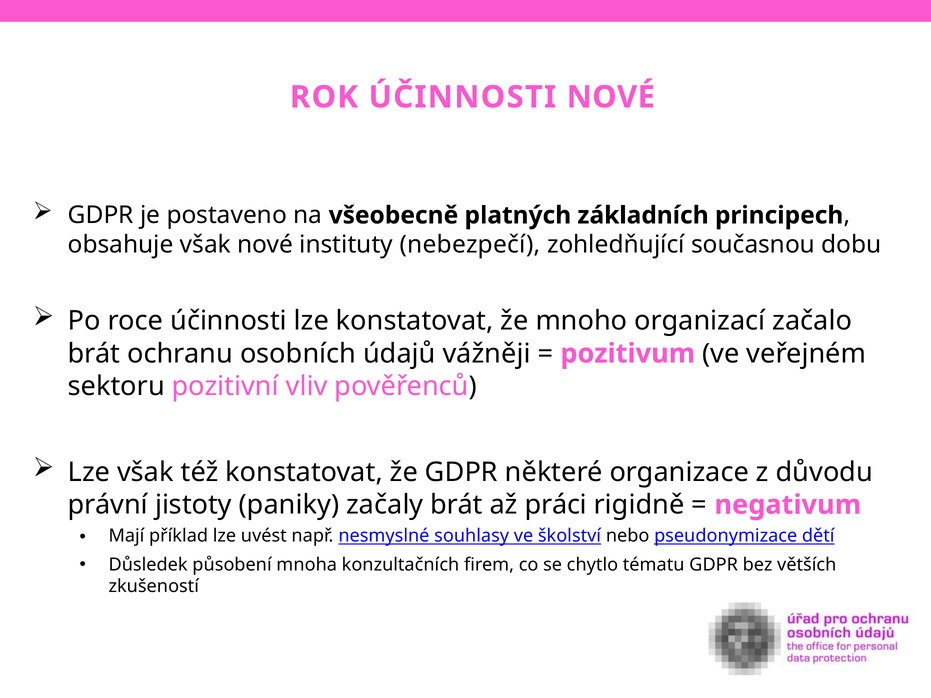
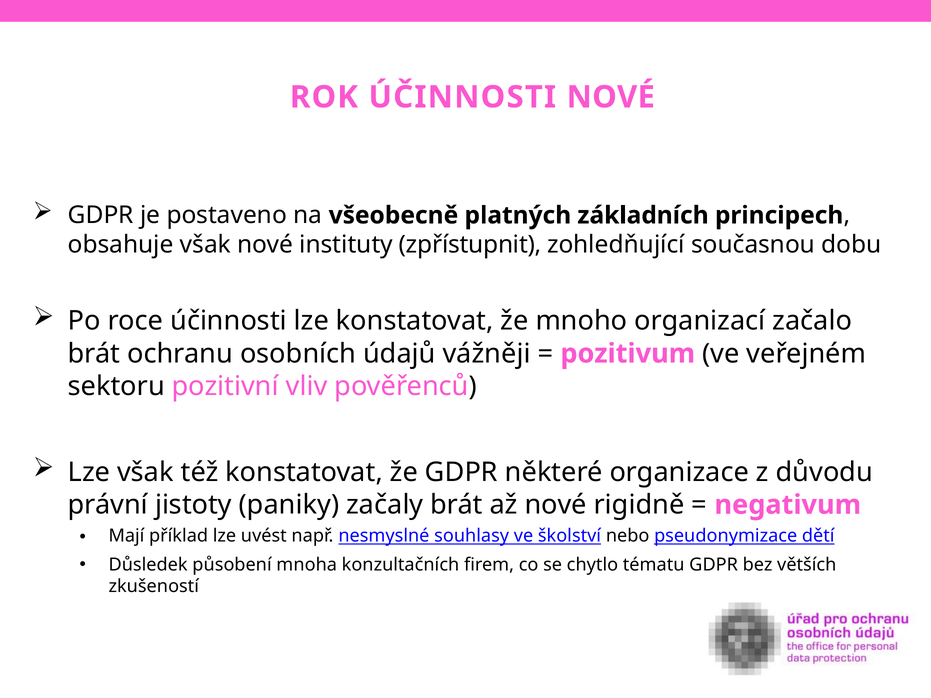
nebezpečí: nebezpečí -> zpřístupnit (470, 245)
až práci: práci -> nové (556, 505)
